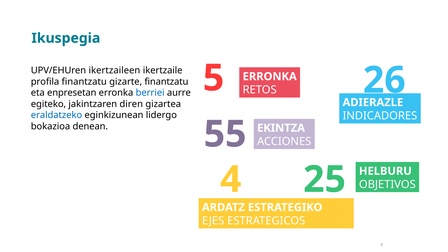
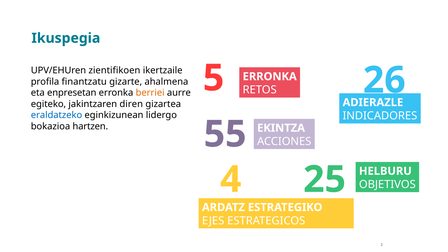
ikertzaileen: ikertzaileen -> zientifikoen (114, 70)
gizarte finantzatu: finantzatu -> ahalmena (166, 82)
berriei colour: blue -> orange (150, 93)
denean: denean -> hartzen (90, 126)
